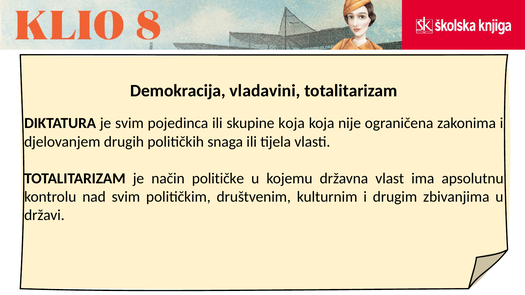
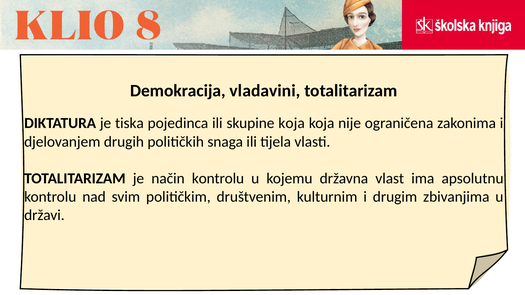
je svim: svim -> tiska (129, 123)
način političke: političke -> kontrolu (218, 179)
